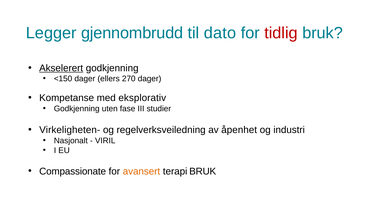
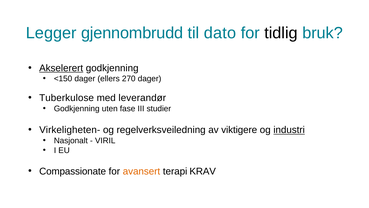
tidlig colour: red -> black (281, 33)
Kompetanse: Kompetanse -> Tuberkulose (67, 98)
eksplorativ: eksplorativ -> leverandør (142, 98)
åpenhet: åpenhet -> viktigere (239, 130)
industri underline: none -> present (289, 130)
terapi BRUK: BRUK -> KRAV (203, 171)
